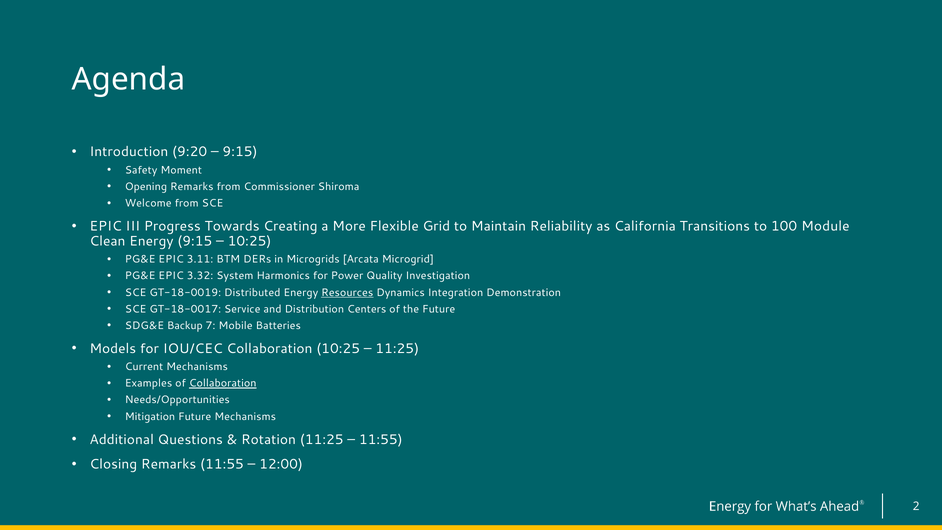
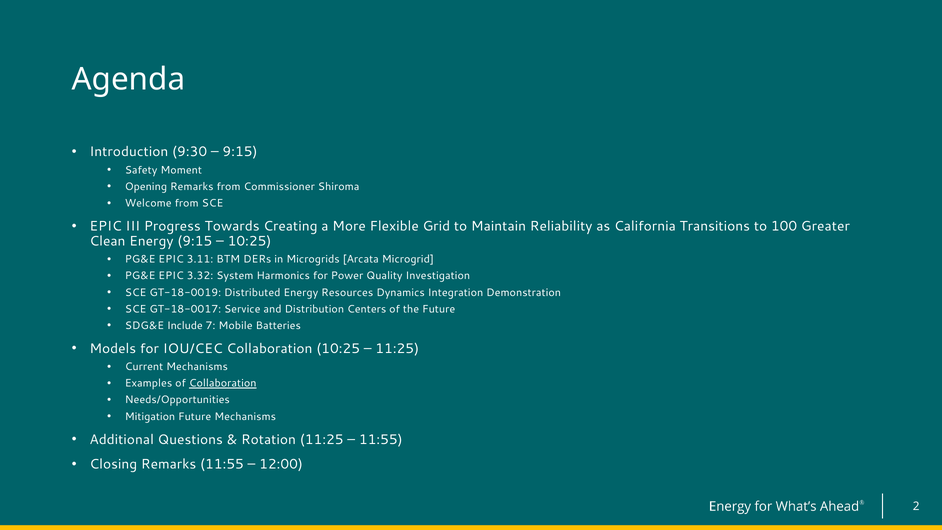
9:20: 9:20 -> 9:30 (190, 152)
Module: Module -> Greater (825, 226)
Resources underline: present -> none (347, 292)
Backup: Backup -> Include (185, 325)
